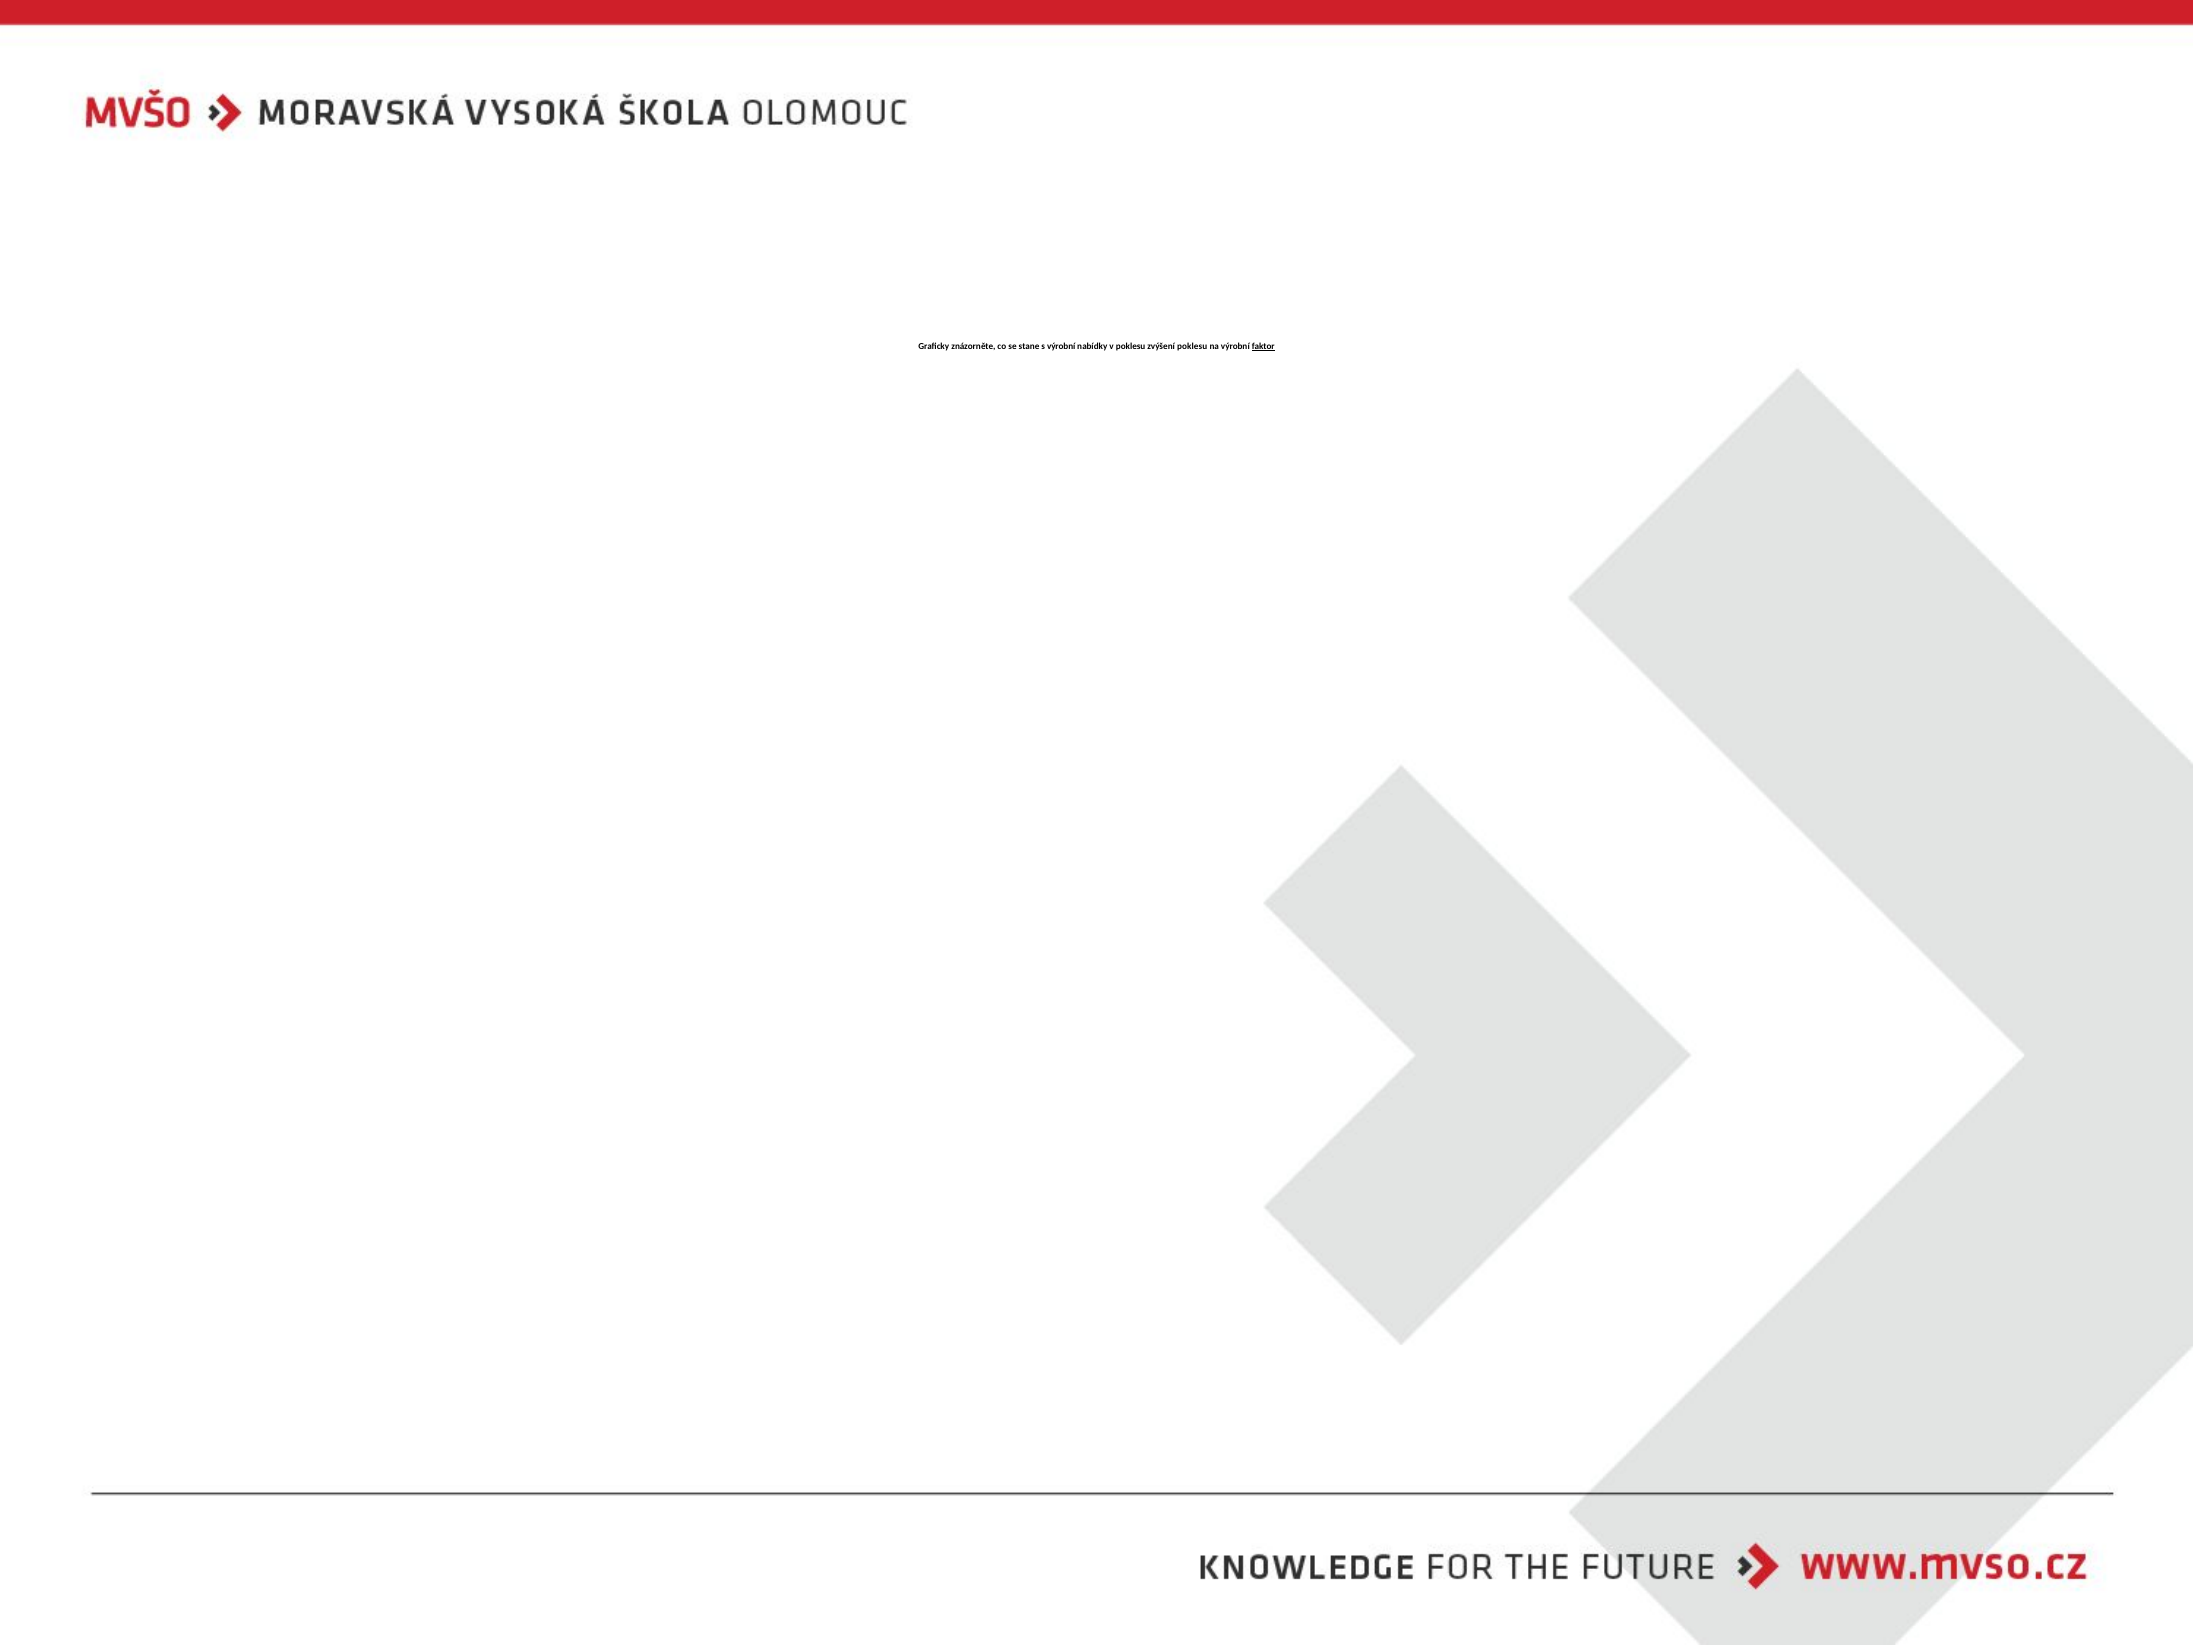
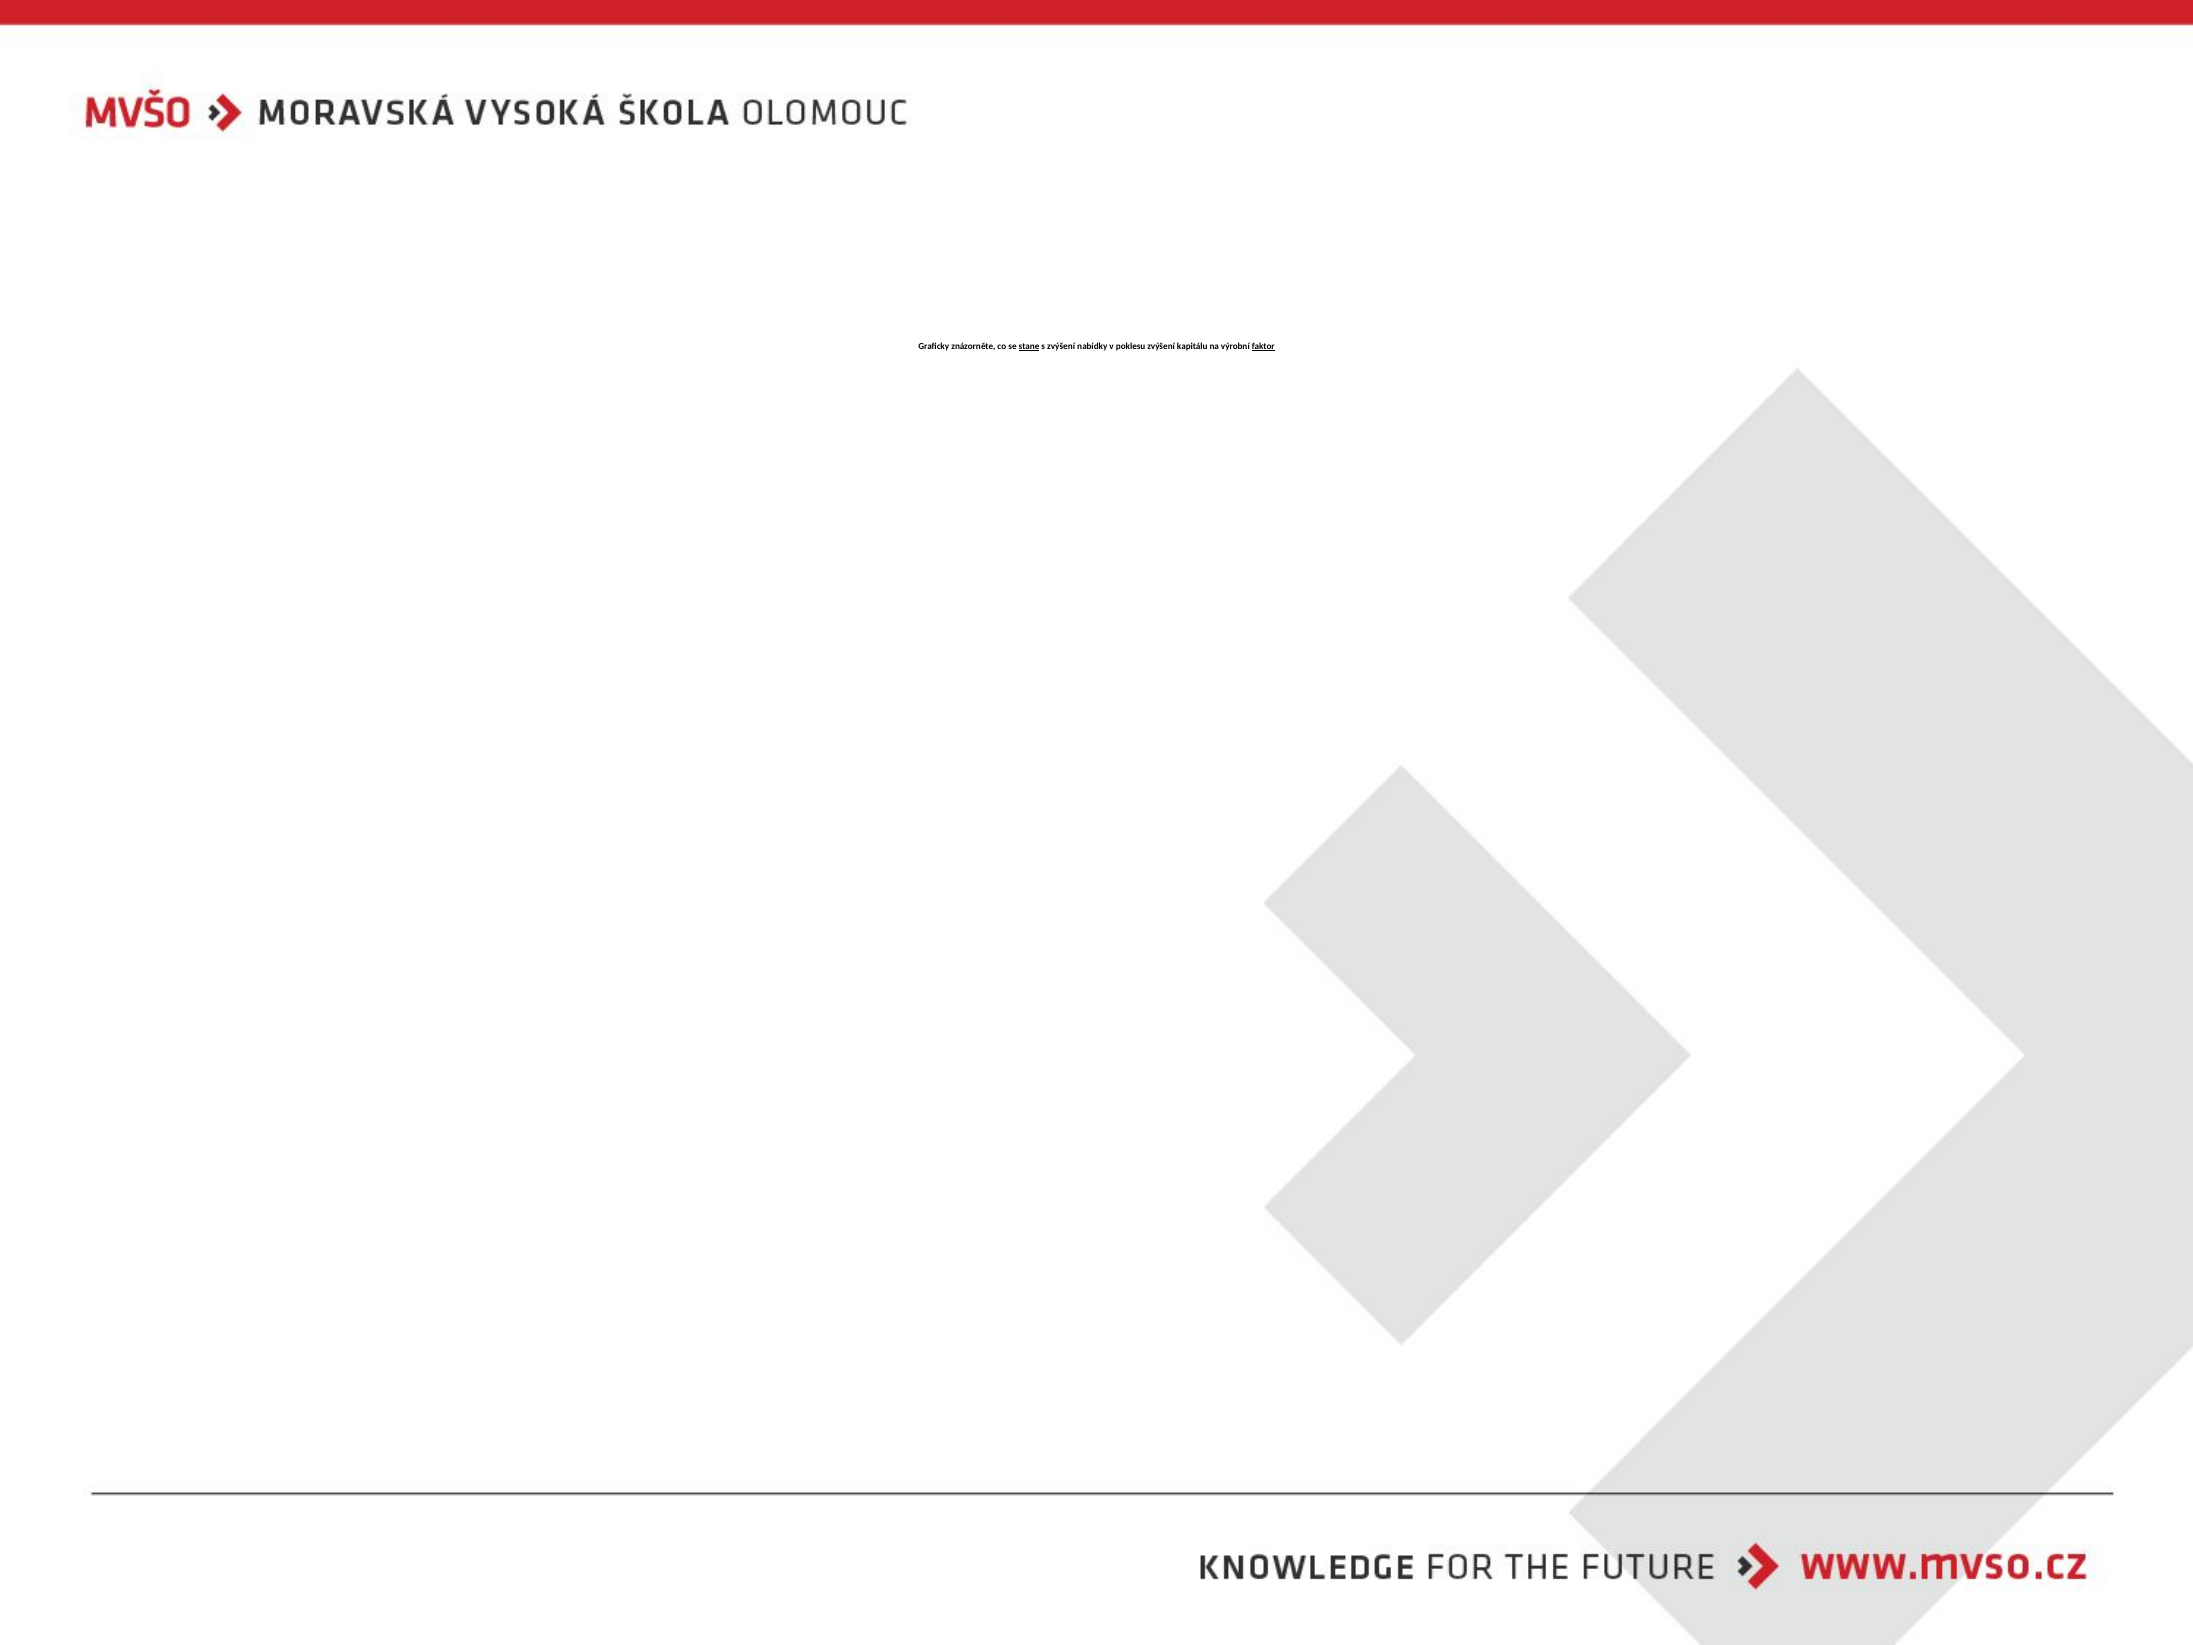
stane underline: none -> present (1029, 346)
s výrobní: výrobní -> zvýšení (1061, 346)
zvýšení poklesu: poklesu -> kapitálu (1192, 346)
